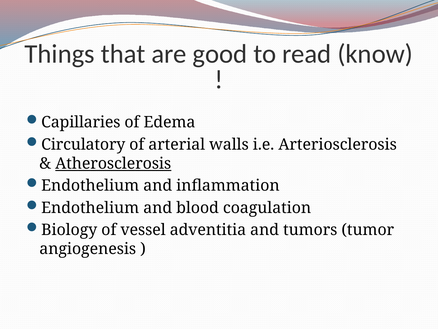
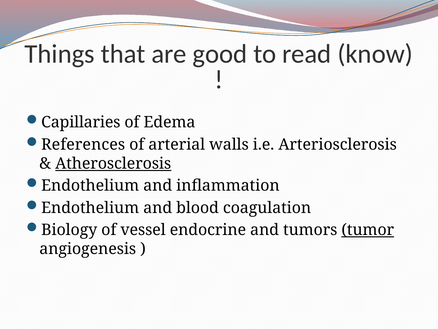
Circulatory: Circulatory -> References (83, 144)
adventitia: adventitia -> endocrine (208, 230)
tumor underline: none -> present (368, 230)
